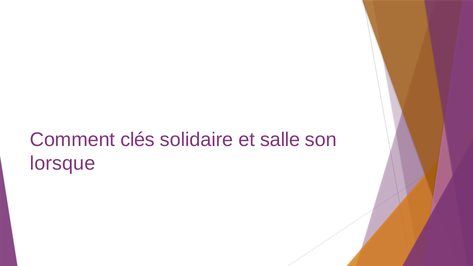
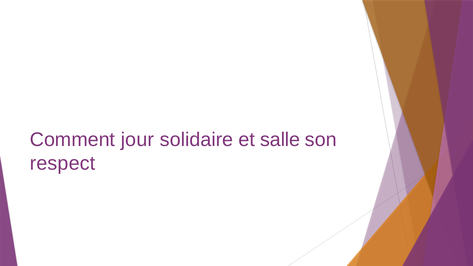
clés: clés -> jour (137, 140)
lorsque: lorsque -> respect (63, 163)
